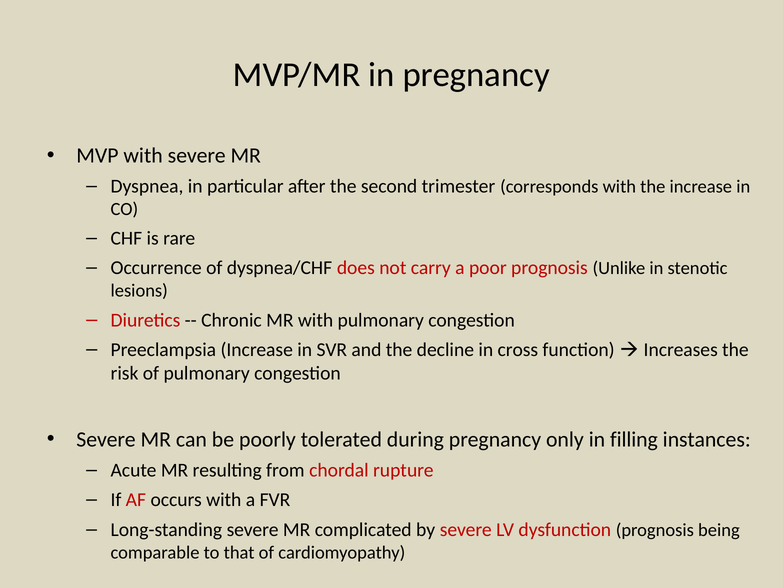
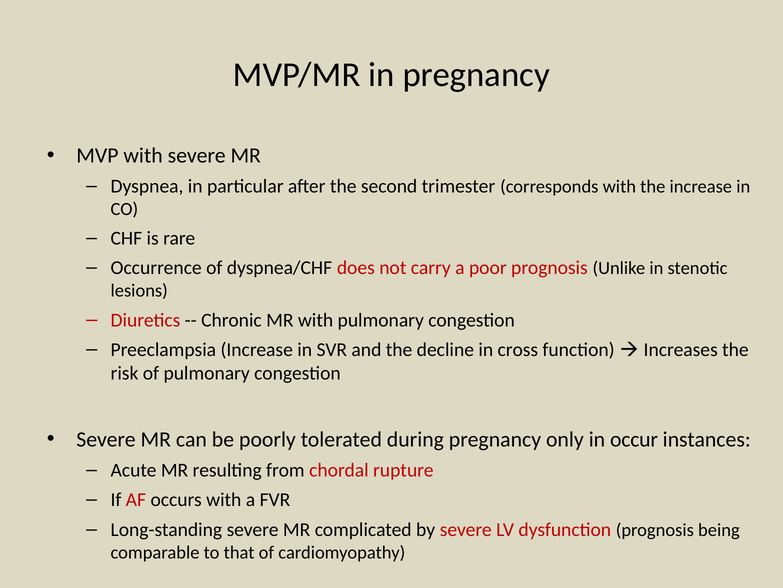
filling: filling -> occur (634, 439)
